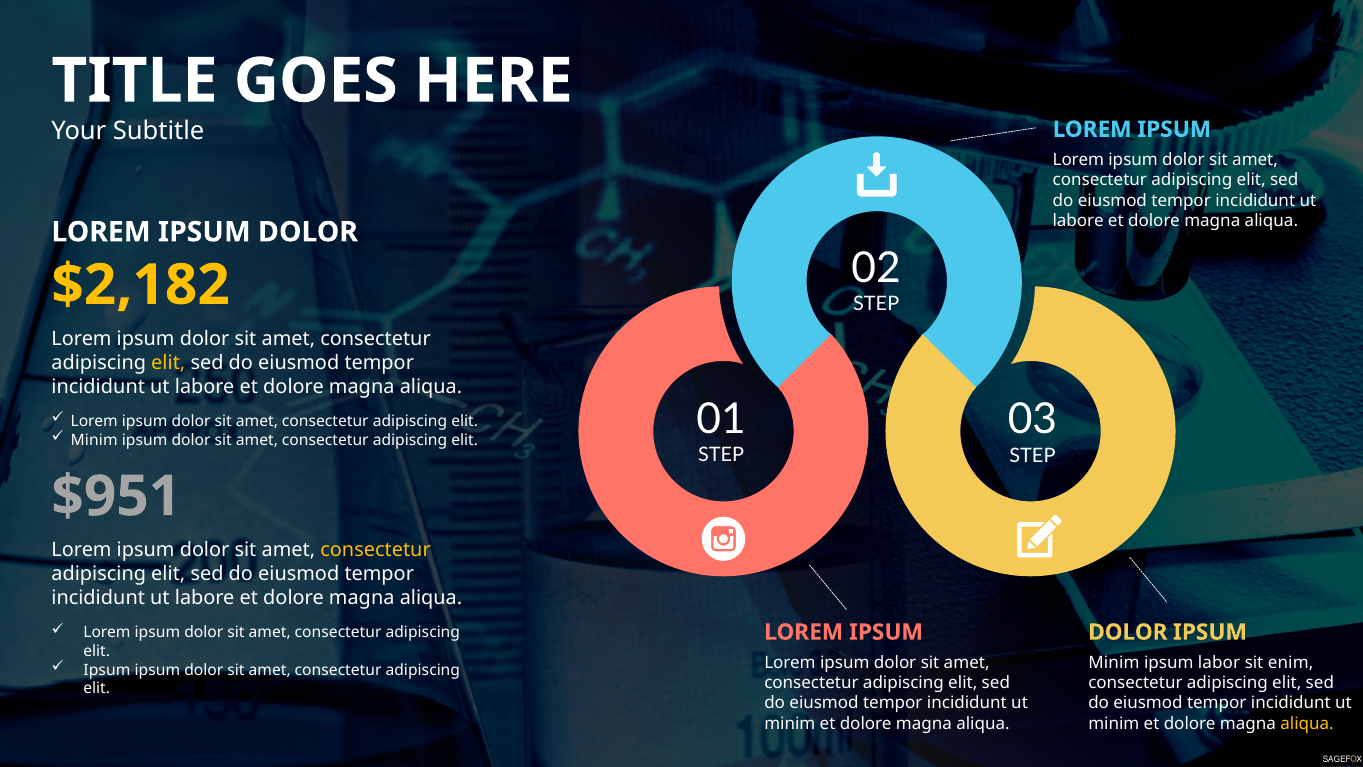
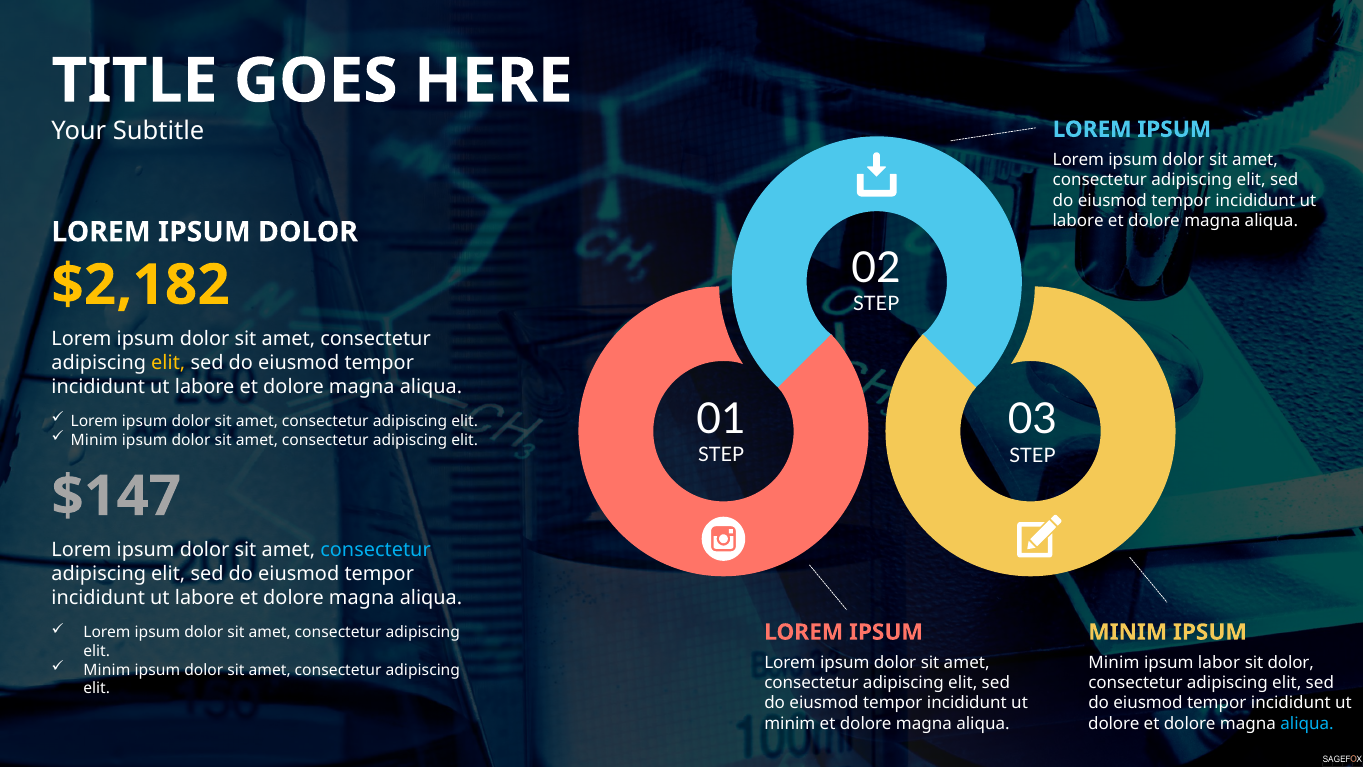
$951: $951 -> $147 (116, 496)
consectetur colour: yellow -> light blue (376, 550)
DOLOR: DOLOR -> MINIM (1128, 632)
sit enim: enim -> dolor (1291, 662)
Ipsum: Ipsum -> Minim (107, 670)
minim: minim -> dolore (1114, 724)
aliqua colour: yellow -> light blue (1307, 724)
